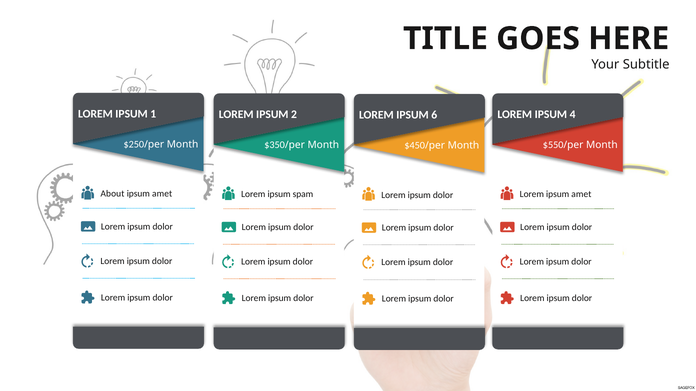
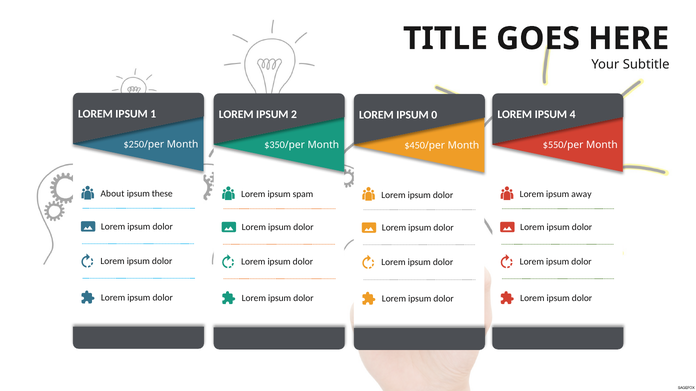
6: 6 -> 0 (434, 115)
amet: amet -> these (162, 194)
Lorem ipsum amet: amet -> away (581, 195)
